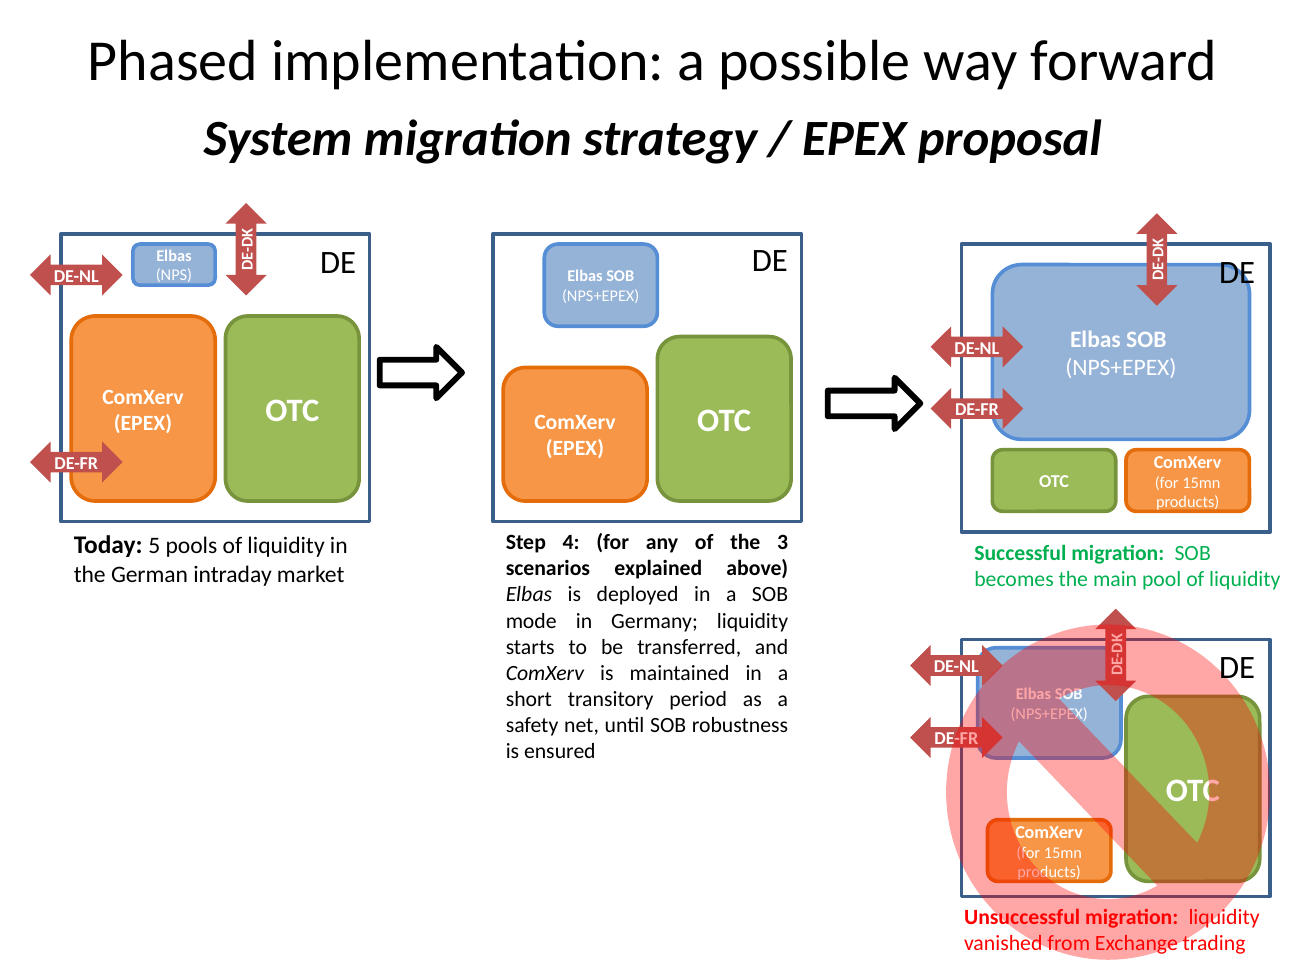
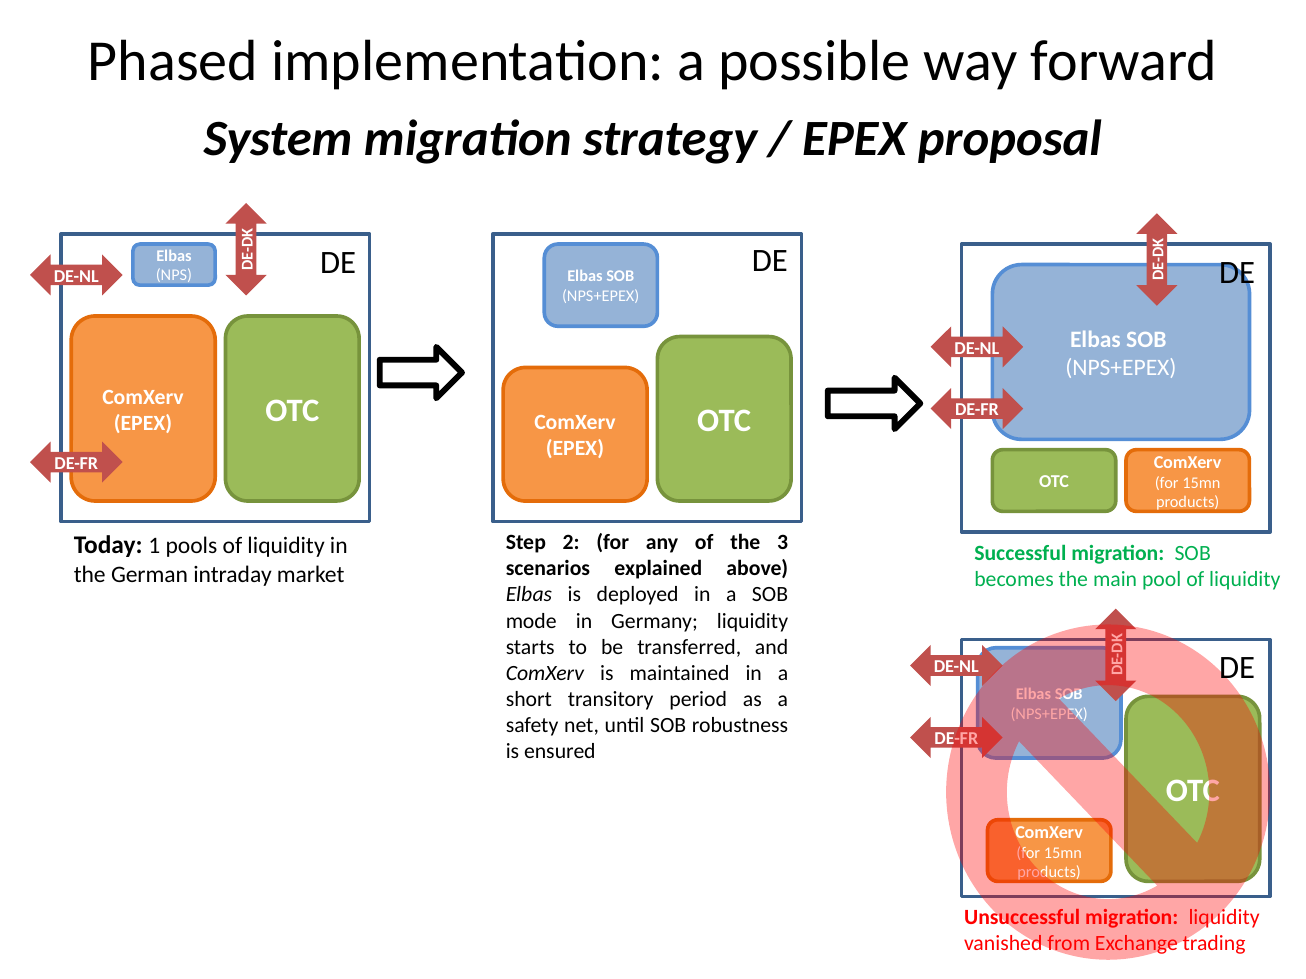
4: 4 -> 2 (571, 543)
5: 5 -> 1 (154, 546)
